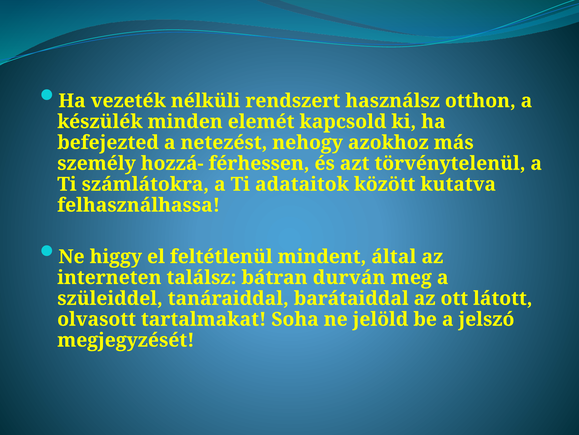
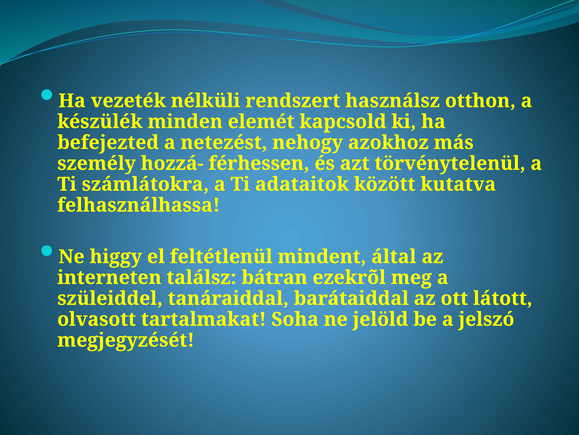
durván: durván -> ezekrõl (349, 277)
